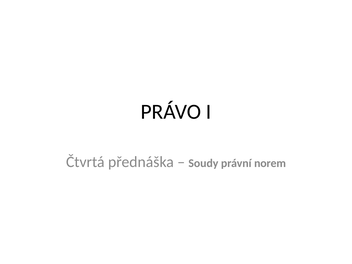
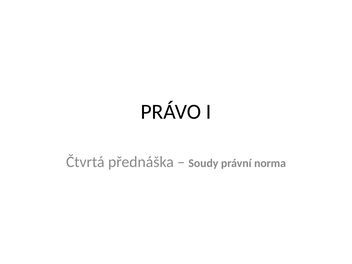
norem: norem -> norma (270, 163)
